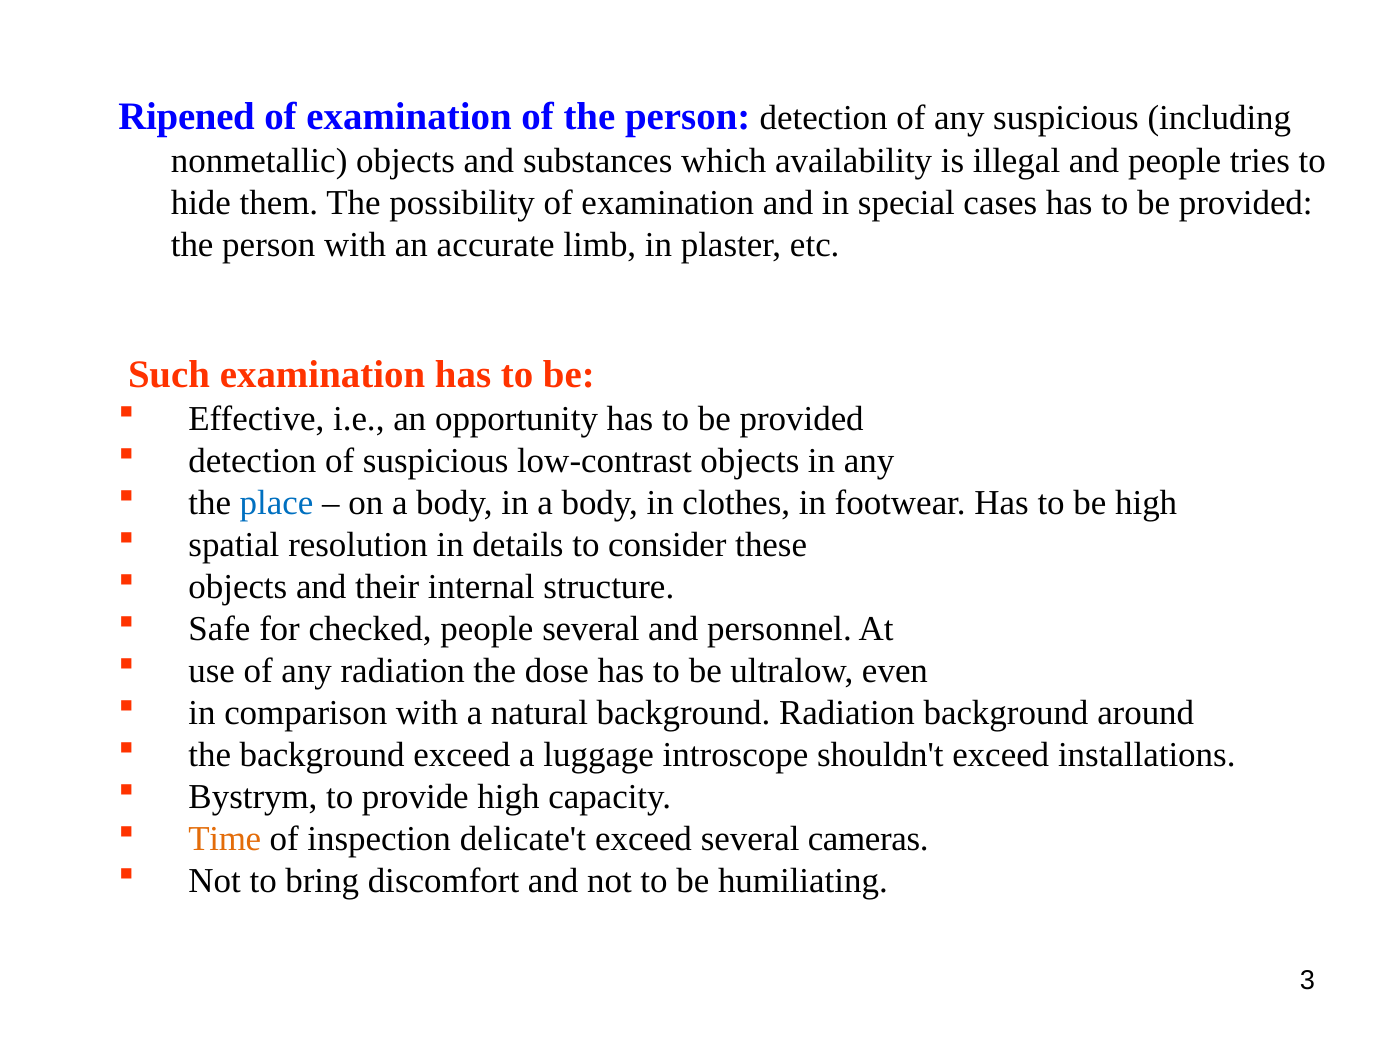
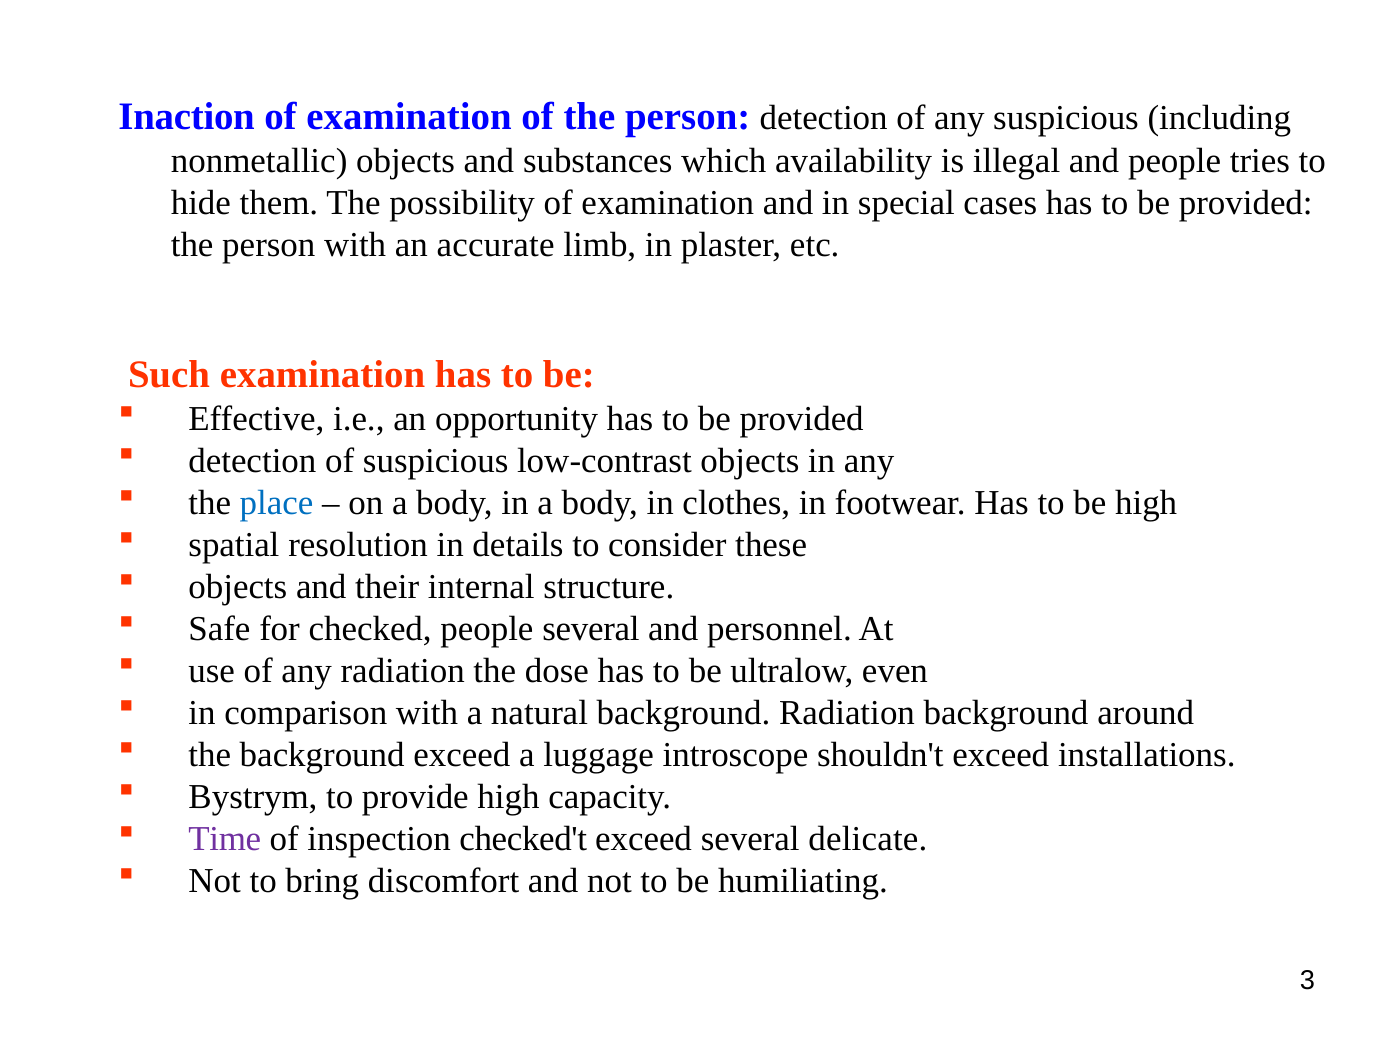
Ripened: Ripened -> Inaction (187, 117)
Time colour: orange -> purple (225, 839)
delicate't: delicate't -> checked't (523, 839)
cameras: cameras -> delicate (868, 839)
